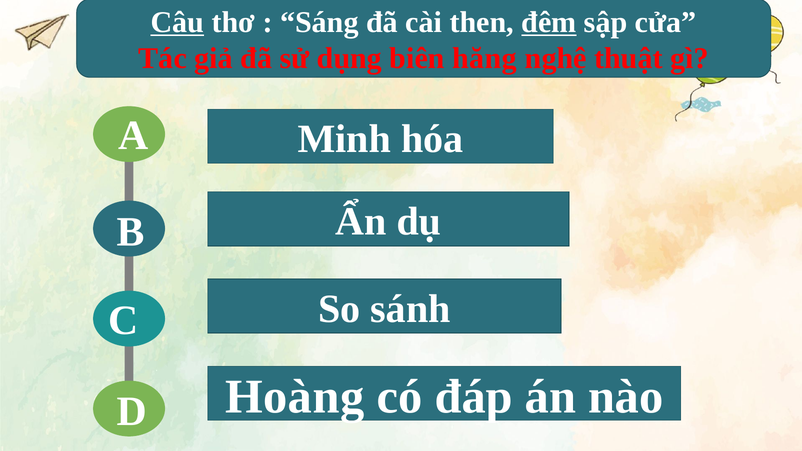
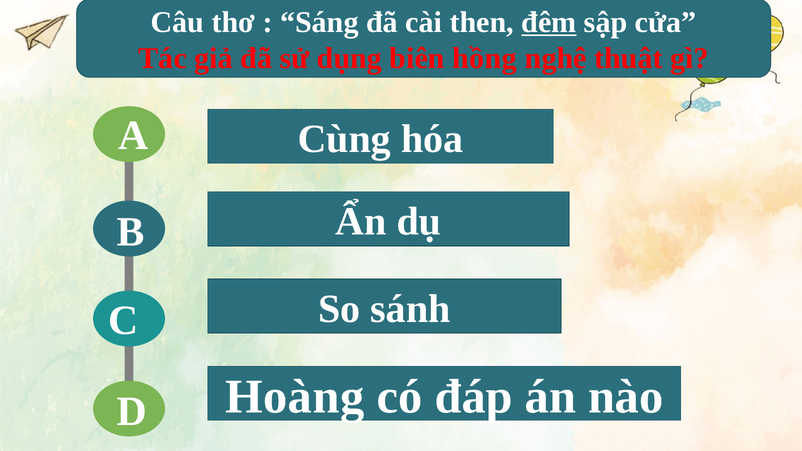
Câu underline: present -> none (177, 22)
hăng: hăng -> hồng (485, 58)
Minh: Minh -> Cùng (344, 139)
